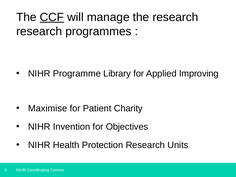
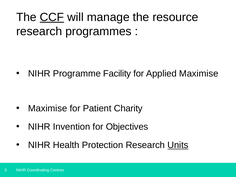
the research: research -> resource (175, 17)
Library: Library -> Facility (117, 73)
Applied Improving: Improving -> Maximise (199, 73)
Units underline: none -> present (178, 145)
